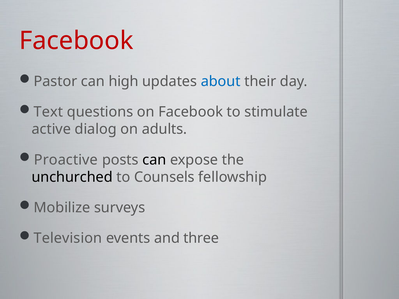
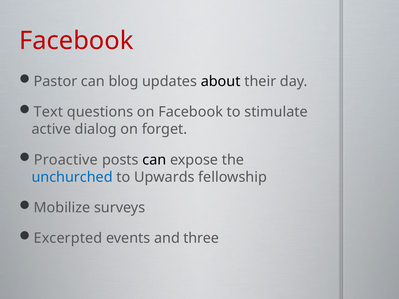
high: high -> blog (124, 81)
about colour: blue -> black (221, 81)
adults: adults -> forget (164, 129)
unchurched colour: black -> blue (72, 177)
Counsels: Counsels -> Upwards (164, 177)
Television: Television -> Excerpted (68, 238)
